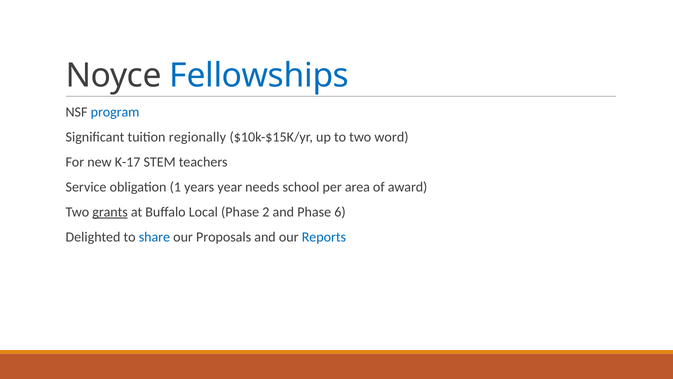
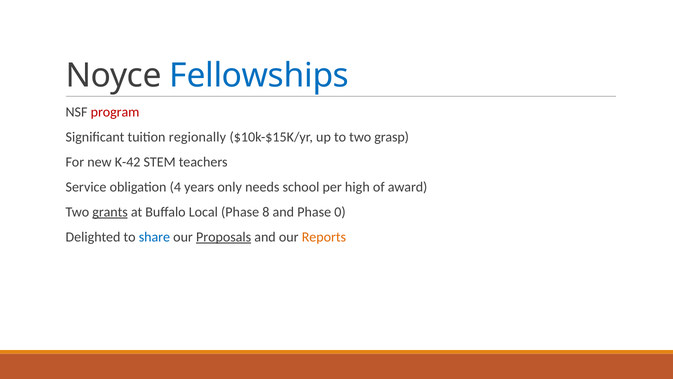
program colour: blue -> red (115, 112)
word: word -> grasp (392, 137)
K-17: K-17 -> K-42 (128, 162)
1: 1 -> 4 (175, 187)
year: year -> only (230, 187)
area: area -> high (357, 187)
2: 2 -> 8 (266, 212)
6: 6 -> 0 (340, 212)
Proposals underline: none -> present (224, 237)
Reports colour: blue -> orange (324, 237)
